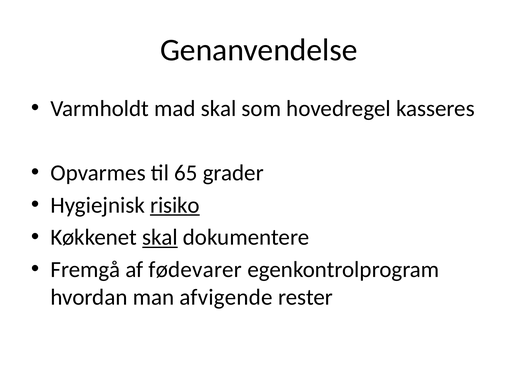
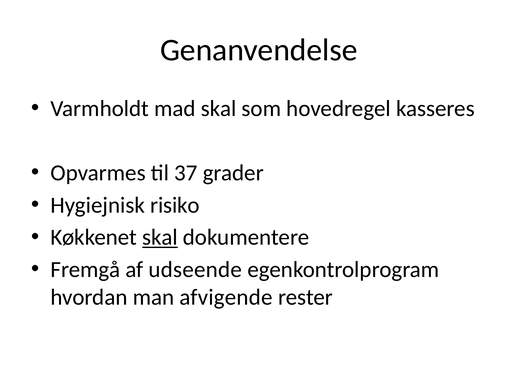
65: 65 -> 37 (186, 173)
risiko underline: present -> none (175, 205)
fødevarer: fødevarer -> udseende (195, 270)
